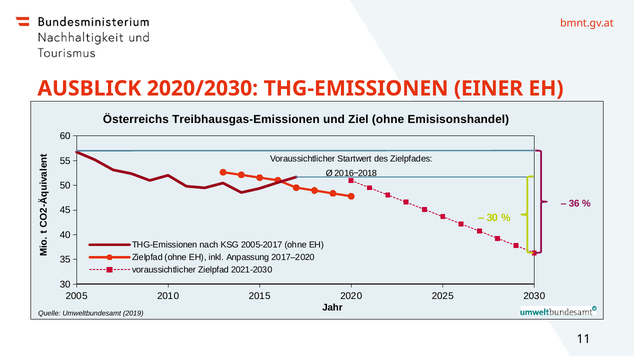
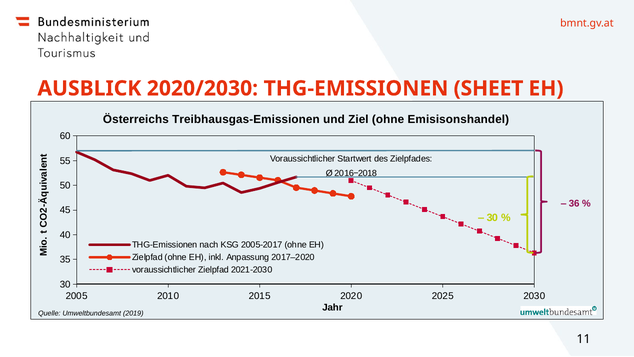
EINER: EINER -> SHEET (489, 88)
